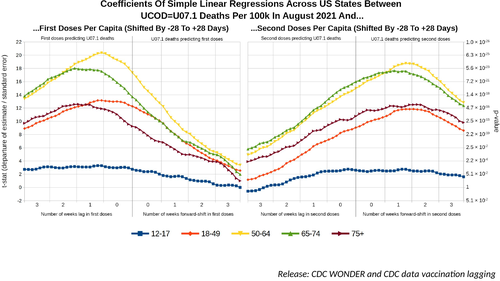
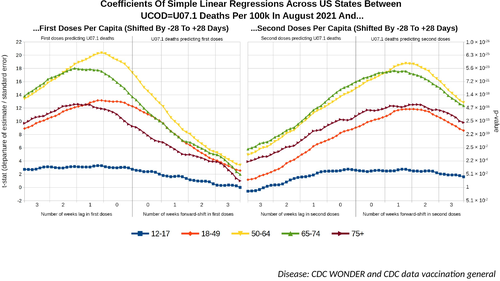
Release: Release -> Disease (294, 274)
lagging: lagging -> general (481, 274)
